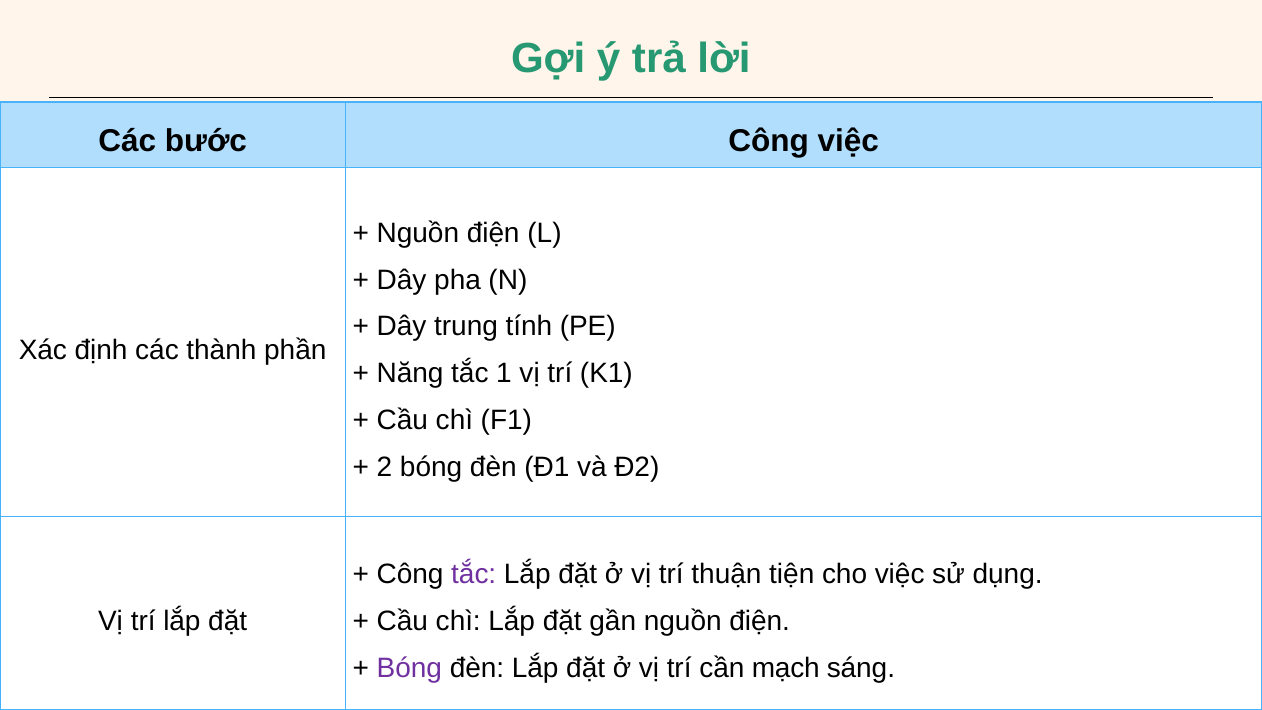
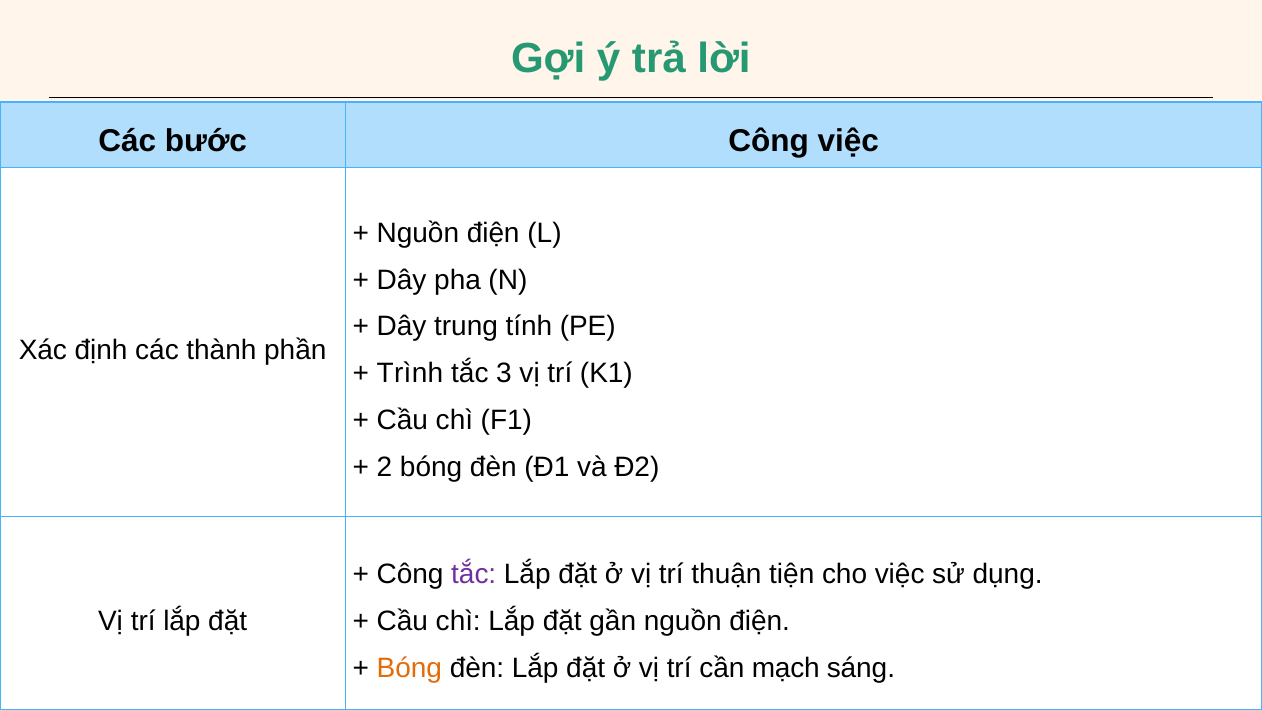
Năng: Năng -> Trình (410, 373)
1: 1 -> 3 (504, 373)
Bóng colour: purple -> orange (409, 668)
